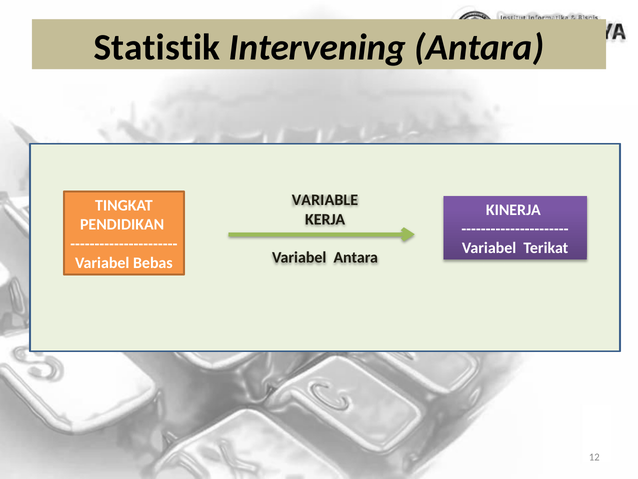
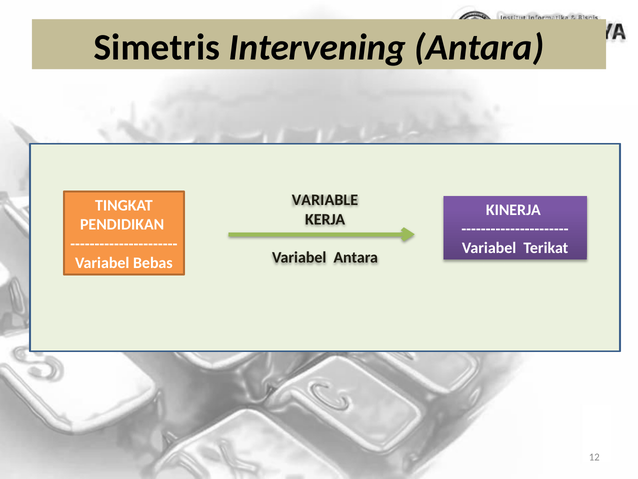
Statistik: Statistik -> Simetris (157, 47)
